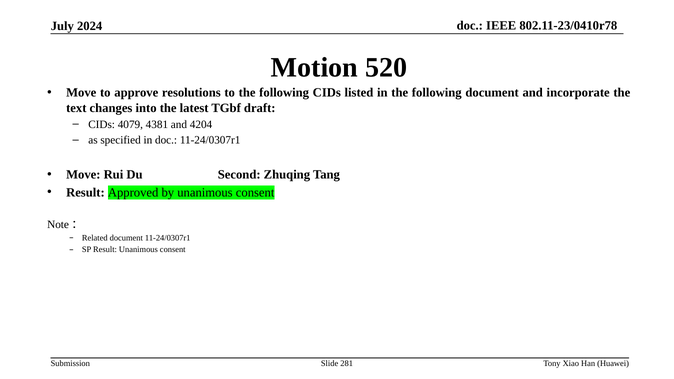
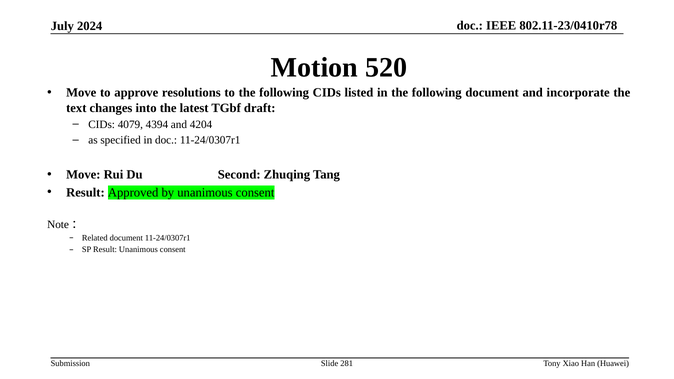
4381: 4381 -> 4394 (157, 124)
